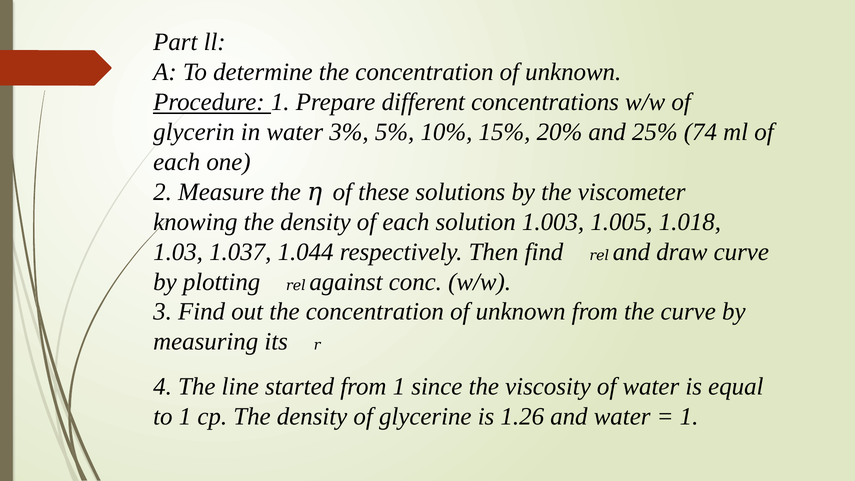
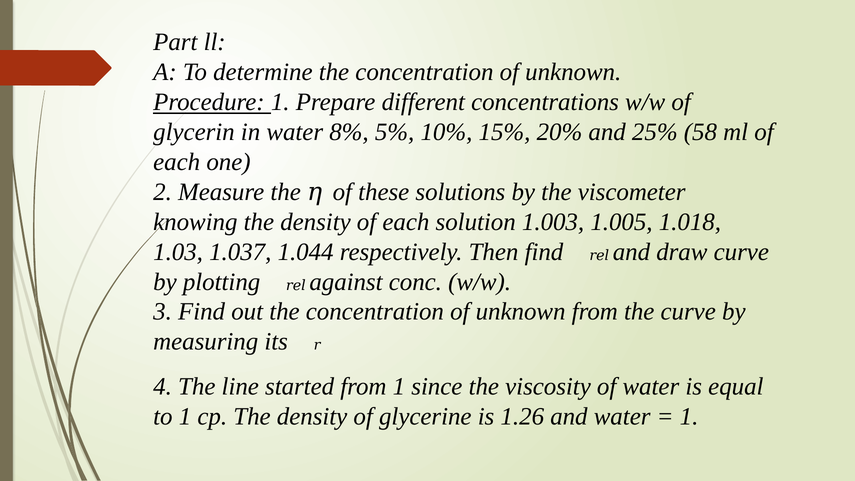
3%: 3% -> 8% (349, 132)
74: 74 -> 58 (700, 132)
